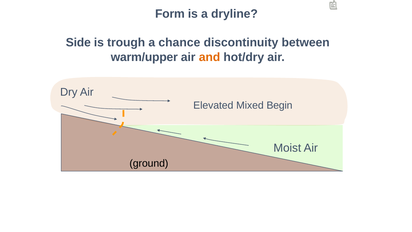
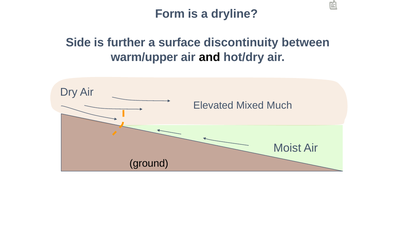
trough: trough -> further (126, 43)
chance: chance -> surface (179, 43)
and colour: orange -> black (210, 57)
Begin: Begin -> Much (279, 105)
